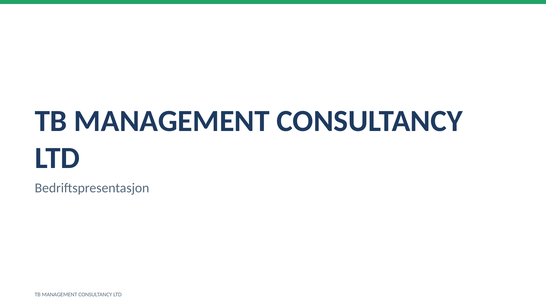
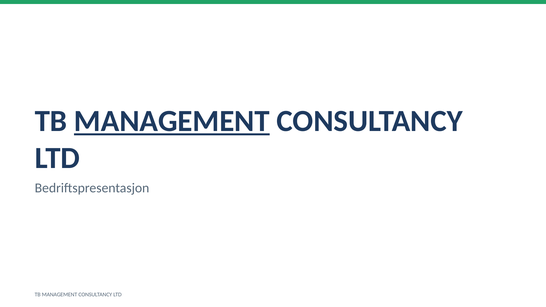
MANAGEMENT underline: none -> present (172, 121)
